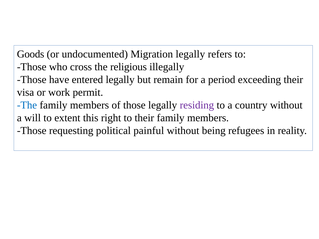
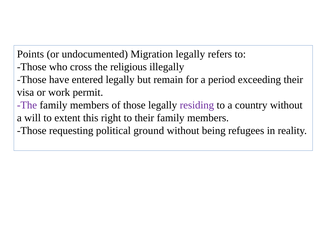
Goods: Goods -> Points (30, 54)
The colour: blue -> purple (27, 105)
painful: painful -> ground (149, 131)
